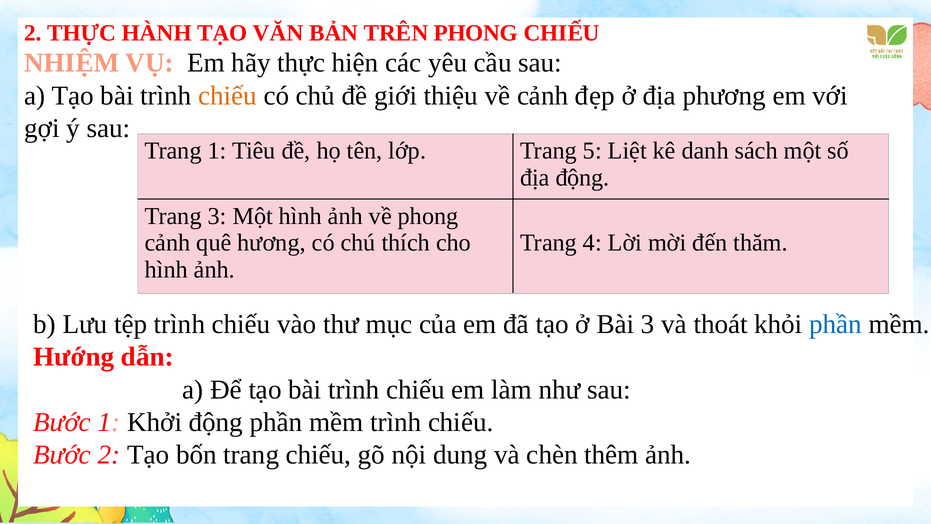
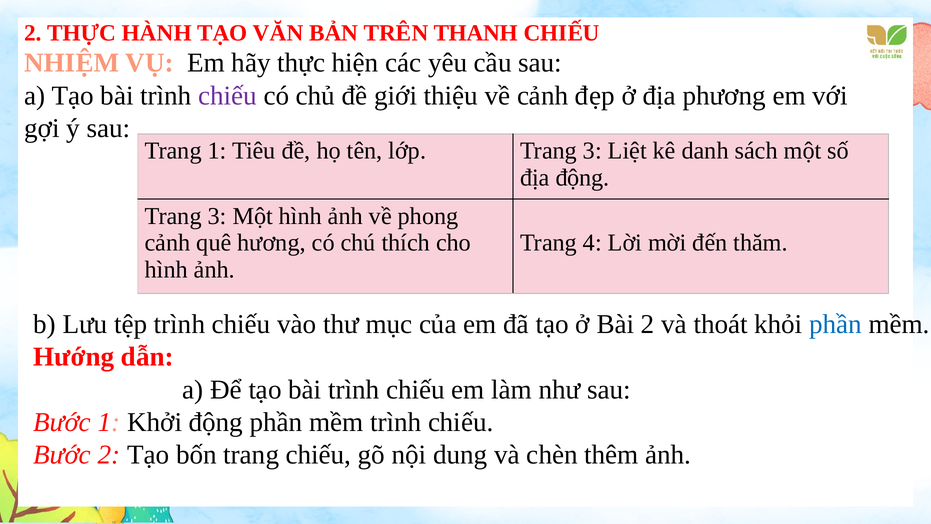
TRÊN PHONG: PHONG -> THANH (476, 33)
chiếu colour: orange -> purple (228, 96)
lớp Trang 5: 5 -> 3 (592, 151)
Bài 3: 3 -> 2 (648, 324)
